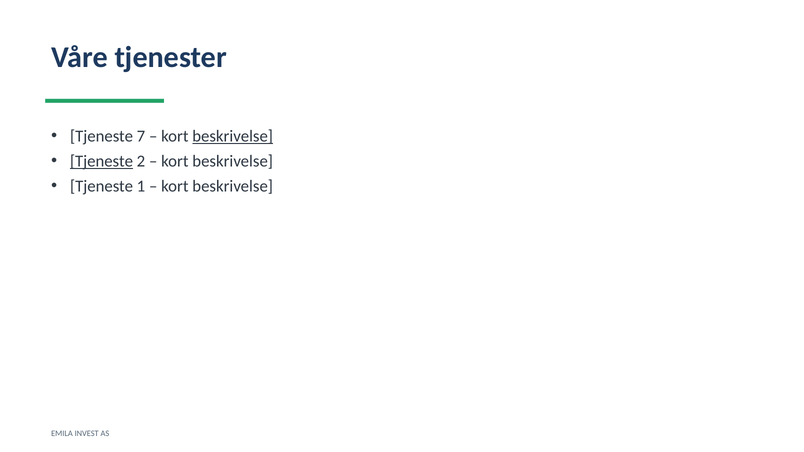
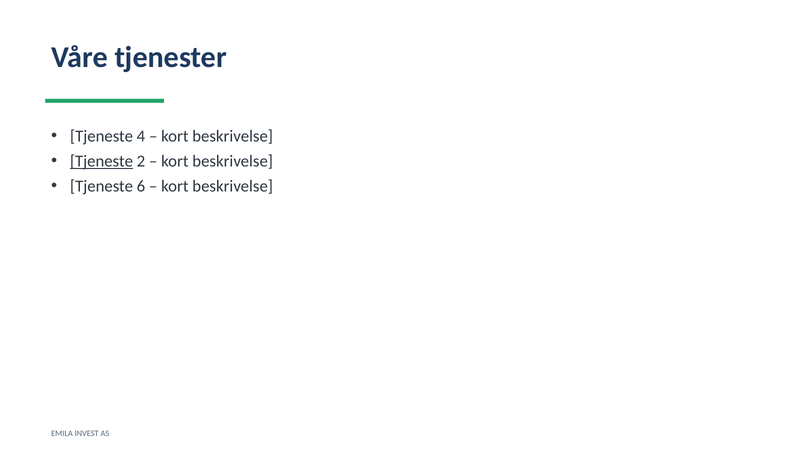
7: 7 -> 4 (141, 136)
beskrivelse underline: present -> none (233, 136)
1: 1 -> 6 (141, 186)
